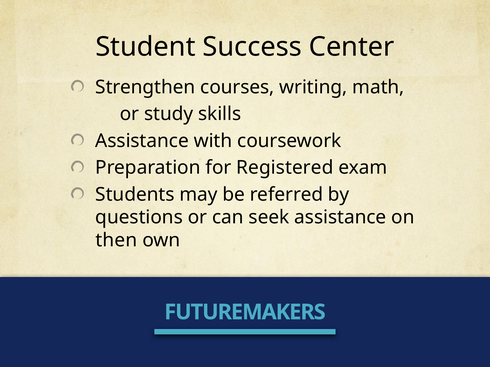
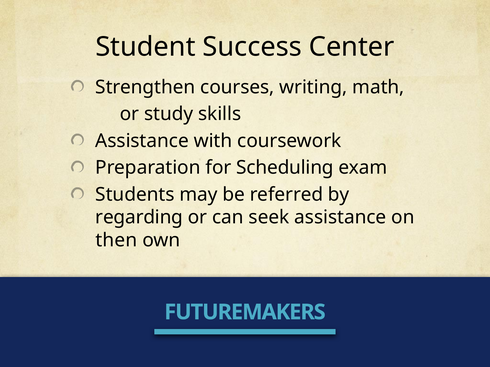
Registered: Registered -> Scheduling (285, 168)
questions: questions -> regarding (139, 218)
